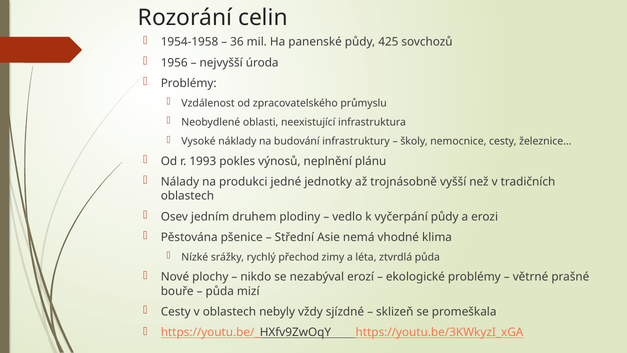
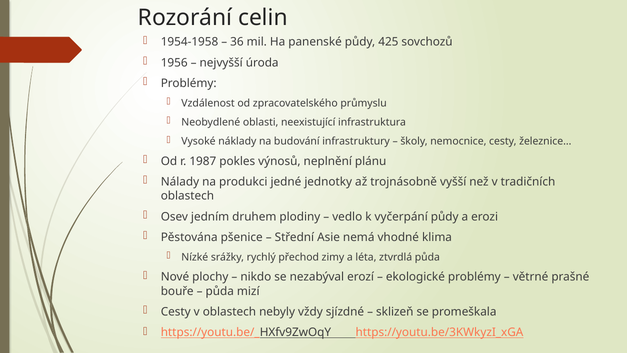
1993: 1993 -> 1987 (203, 161)
